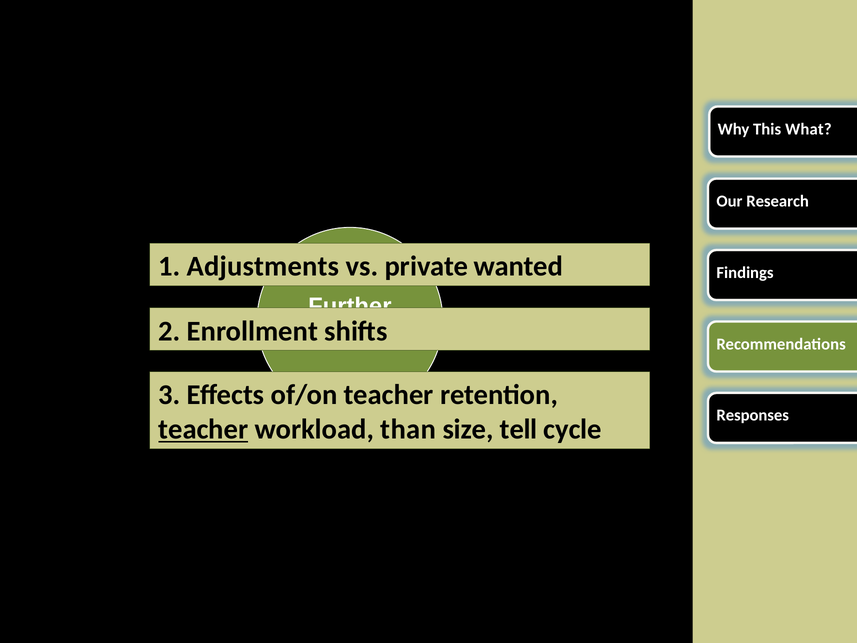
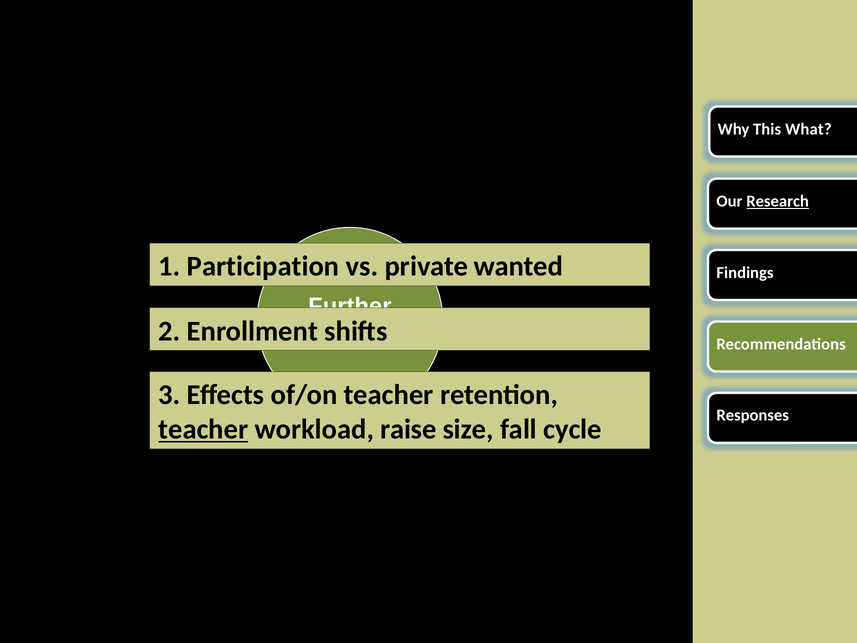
Research underline: none -> present (778, 201)
Adjustments: Adjustments -> Participation (263, 266)
than: than -> raise (408, 429)
tell: tell -> fall (518, 429)
